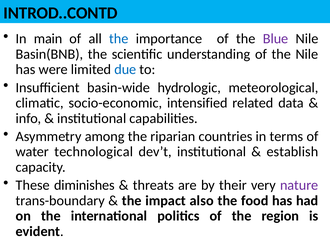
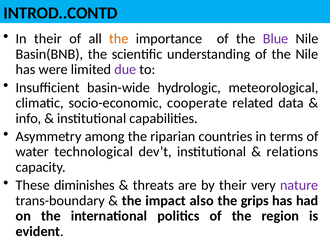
In main: main -> their (48, 39)
the colour: blue -> orange (119, 39)
due colour: blue -> purple (125, 69)
intensified: intensified -> cooperate (197, 103)
establish: establish -> relations (292, 151)
food: food -> grips (255, 200)
